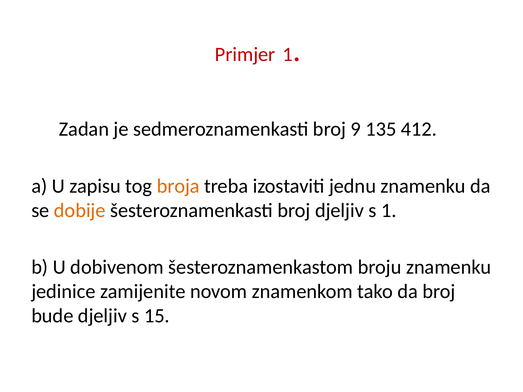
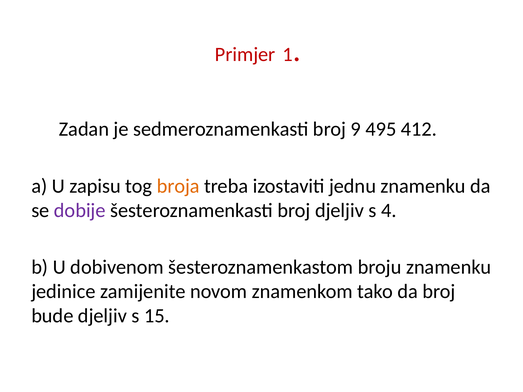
135: 135 -> 495 (381, 129)
dobije colour: orange -> purple (80, 210)
s 1: 1 -> 4 (389, 210)
